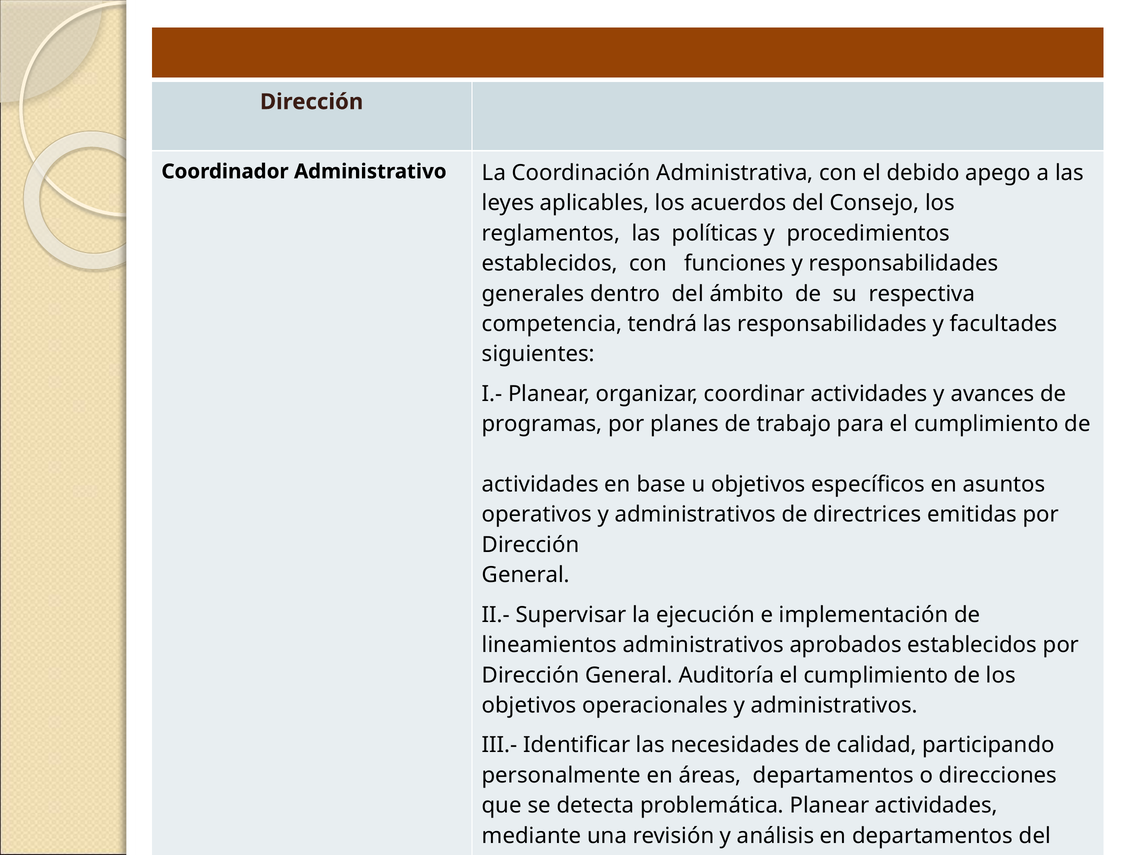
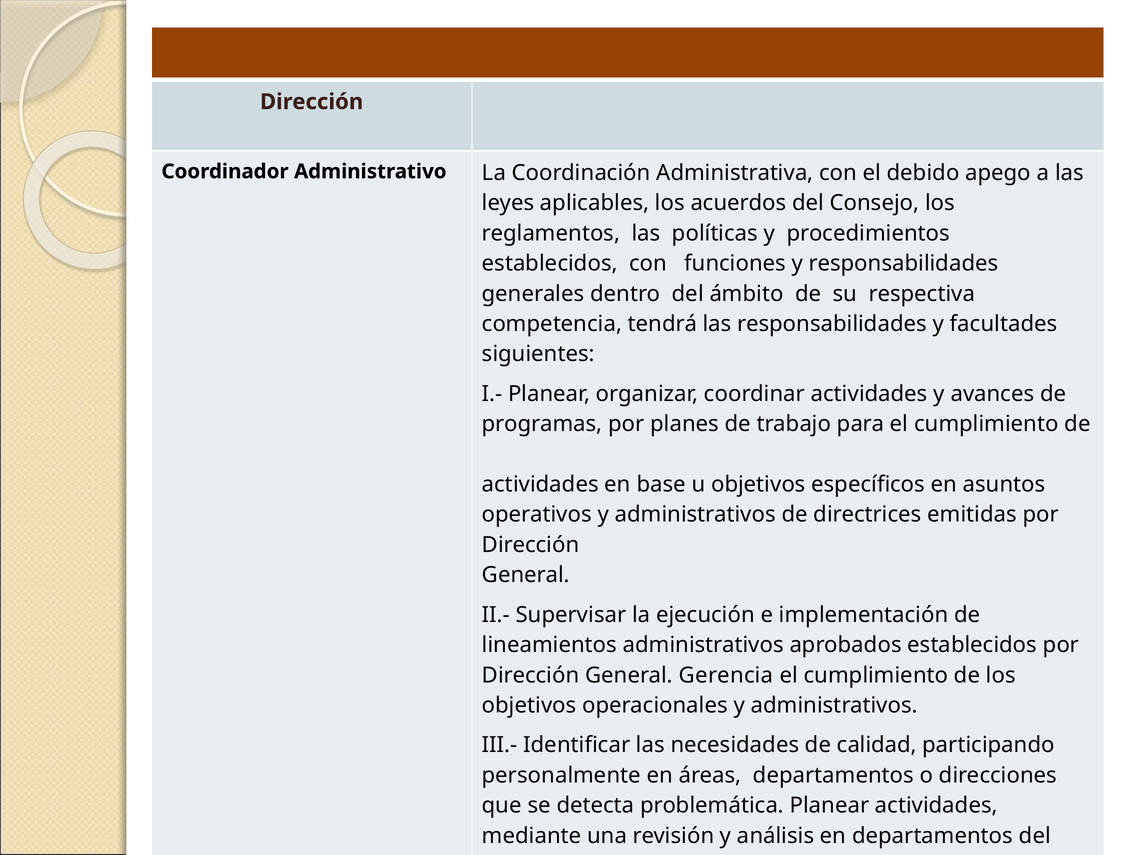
Auditoría: Auditoría -> Gerencia (726, 675)
